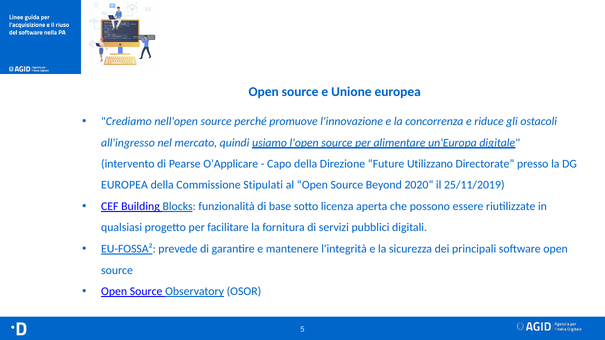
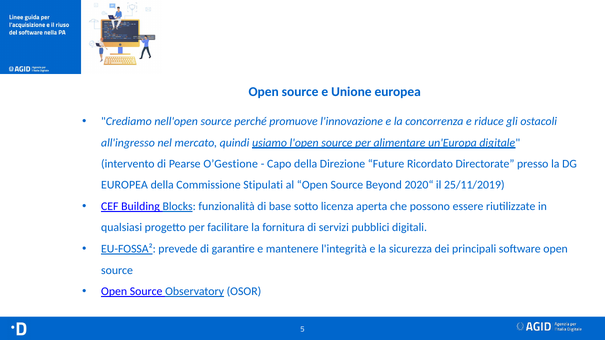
O’Applicare: O’Applicare -> O’Gestione (231, 164)
Utilizzano: Utilizzano -> Ricordato (430, 164)
